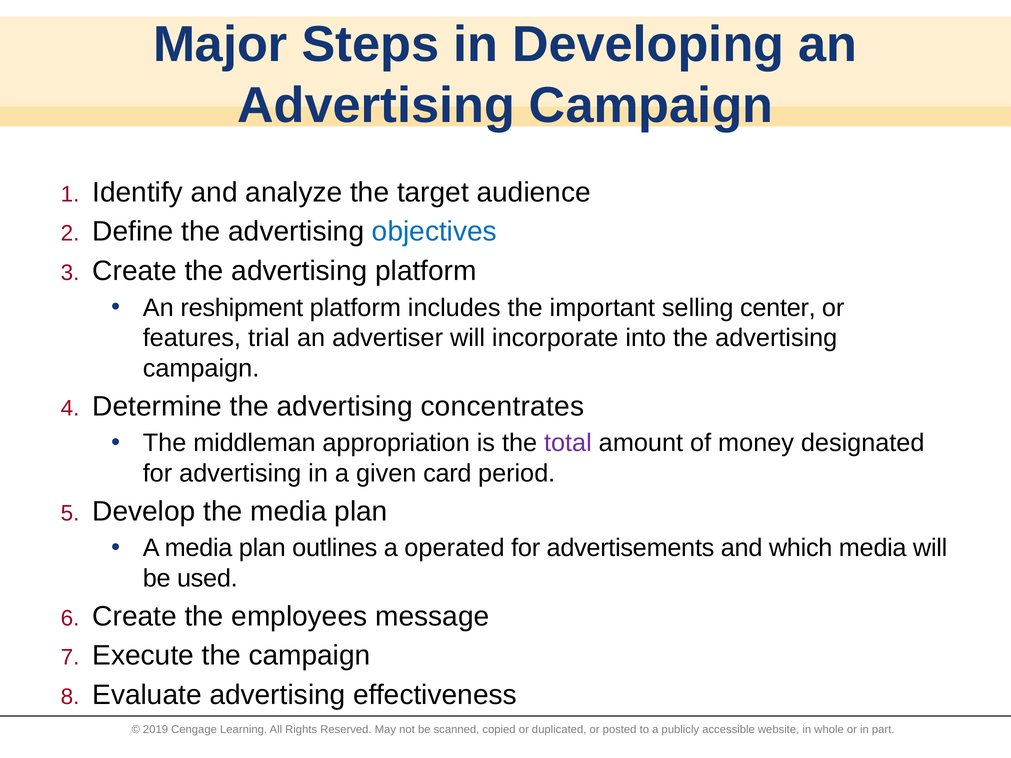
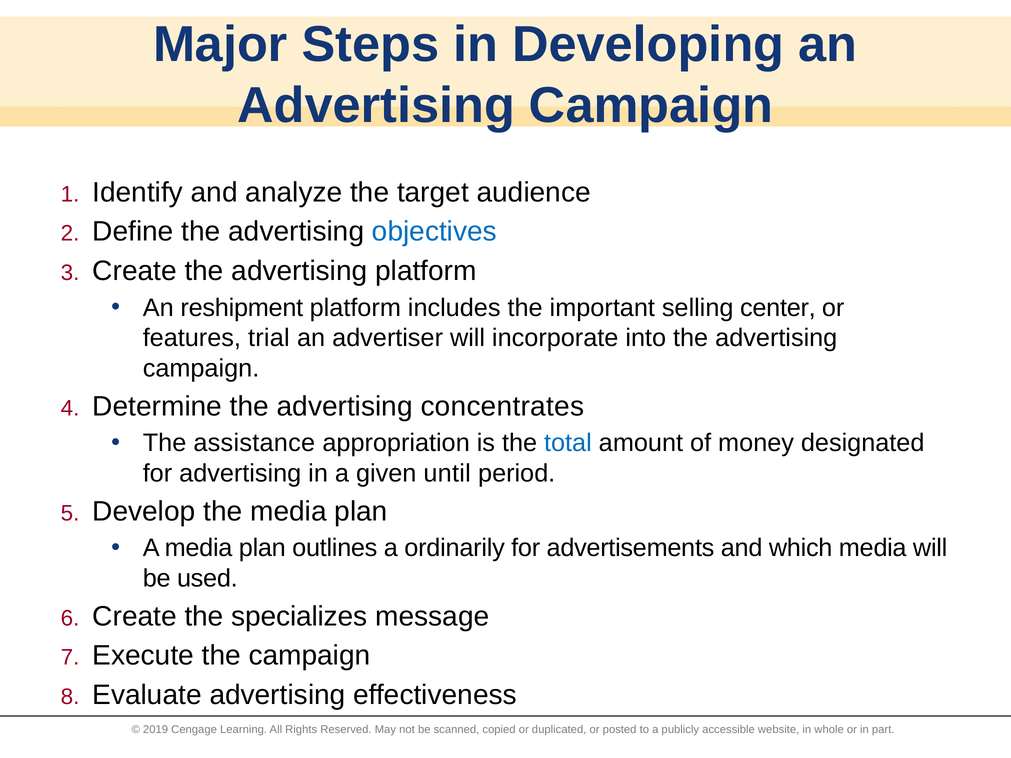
middleman: middleman -> assistance (254, 443)
total colour: purple -> blue (568, 443)
card: card -> until (447, 474)
operated: operated -> ordinarily (455, 548)
employees: employees -> specializes (299, 616)
